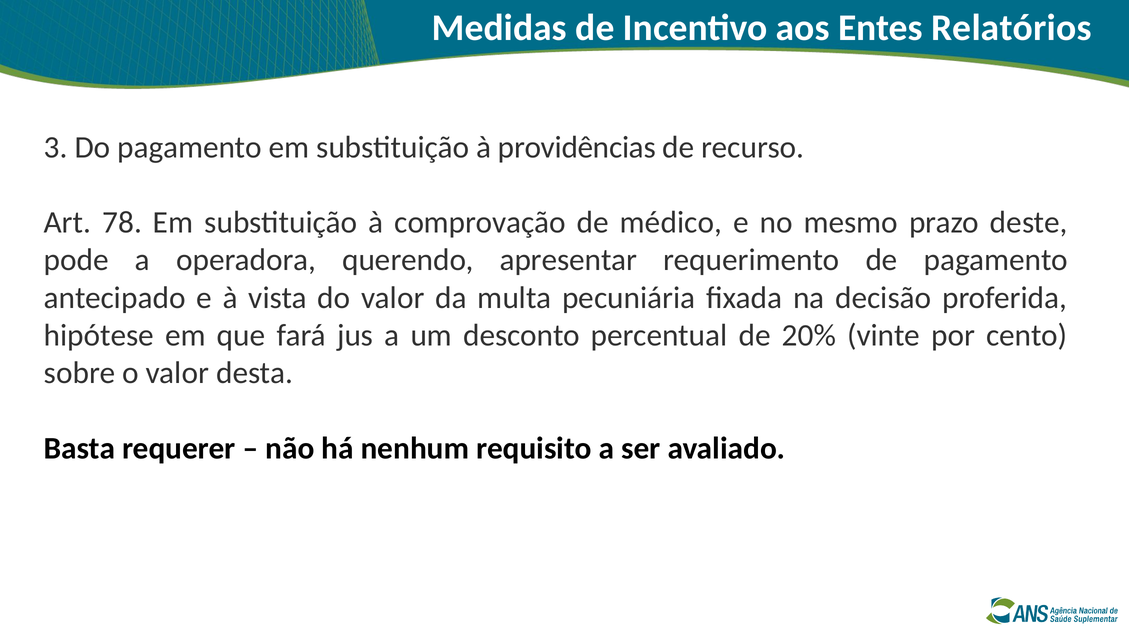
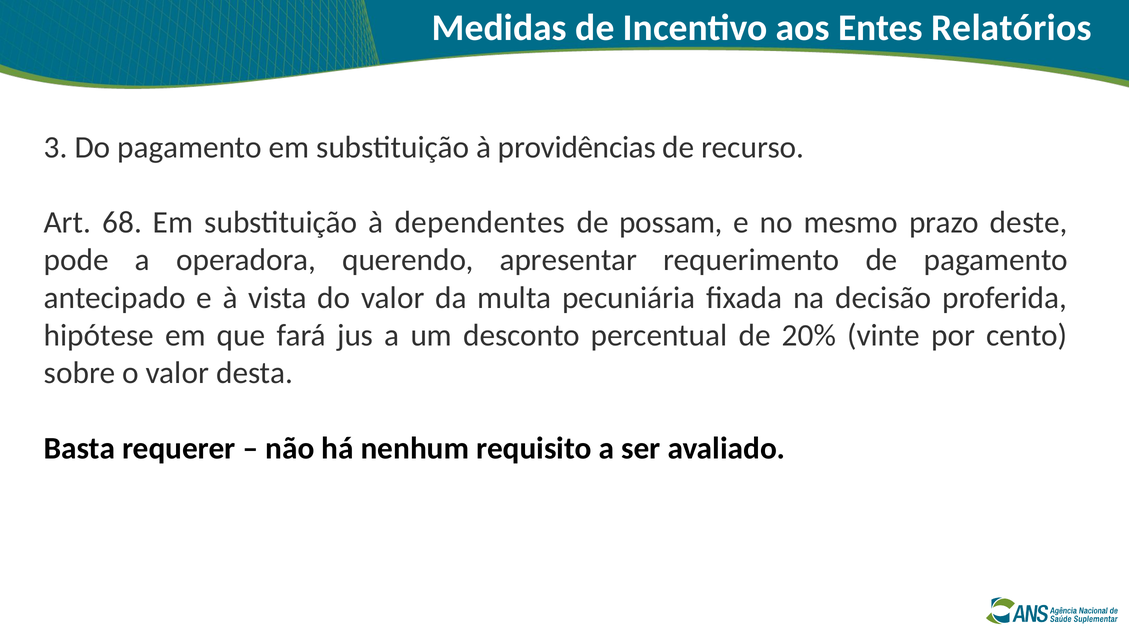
78: 78 -> 68 (122, 223)
comprovação: comprovação -> dependentes (480, 223)
médico: médico -> possam (671, 223)
